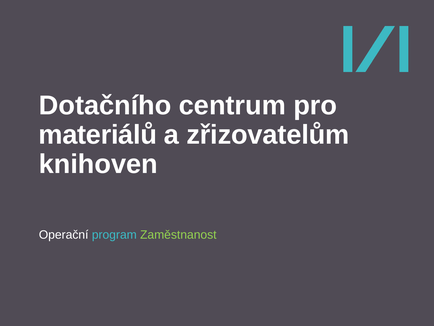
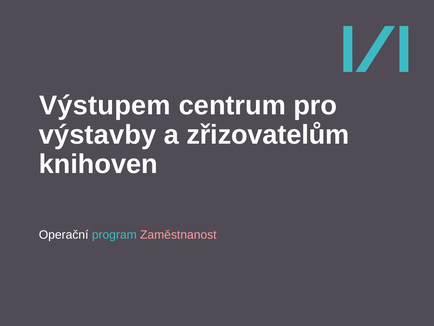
Dotačního: Dotačního -> Výstupem (105, 105)
materiálů: materiálů -> výstavby (98, 135)
Zaměstnanost colour: light green -> pink (178, 234)
